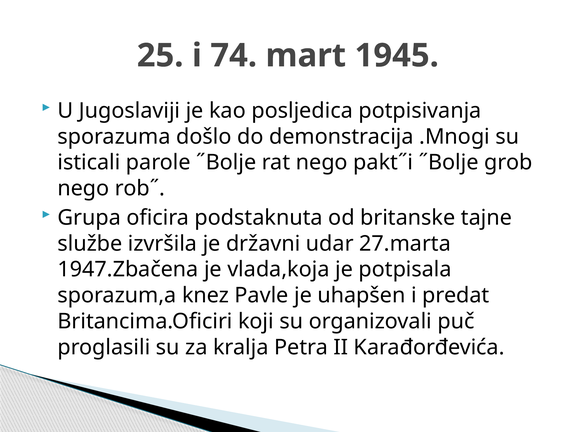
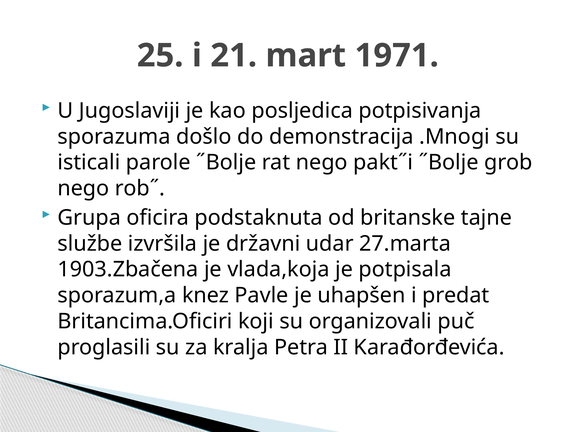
74: 74 -> 21 (234, 56)
1945: 1945 -> 1971 (397, 56)
1947.Zbačena: 1947.Zbačena -> 1903.Zbačena (128, 269)
